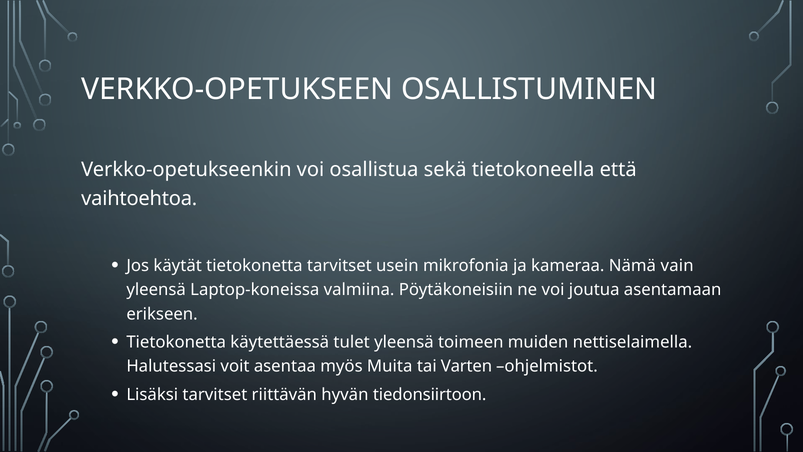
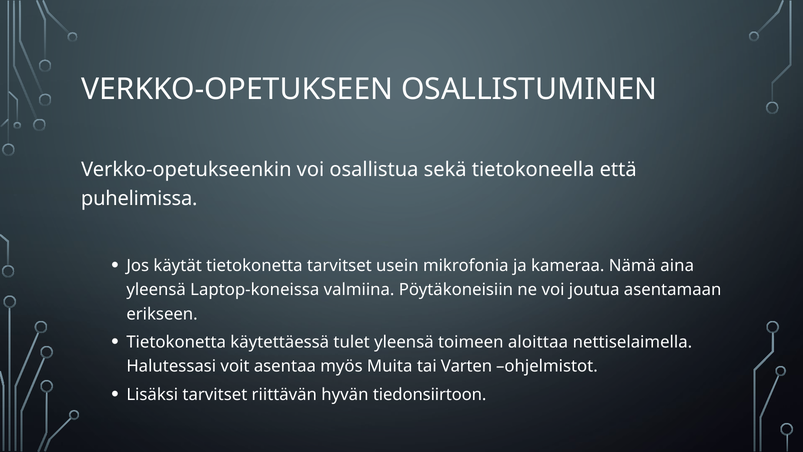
vaihtoehtoa: vaihtoehtoa -> puhelimissa (139, 198)
vain: vain -> aina (677, 266)
muiden: muiden -> aloittaa (538, 342)
